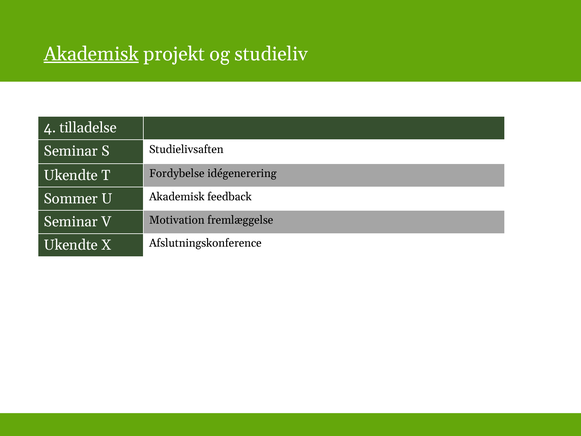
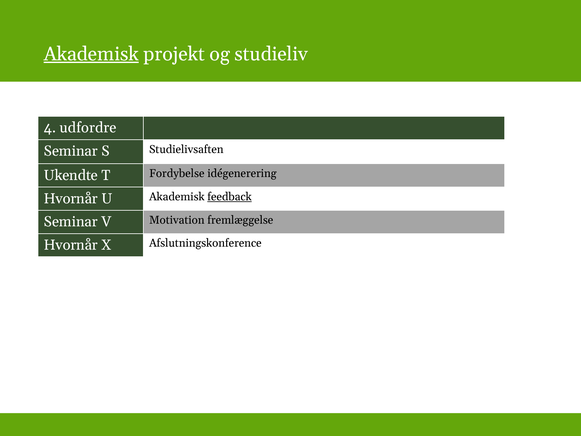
tilladelse: tilladelse -> udfordre (88, 128)
Sommer: Sommer -> Hvornår (71, 198)
feedback underline: none -> present (230, 197)
Ukendte: Ukendte -> Hvornår (71, 245)
